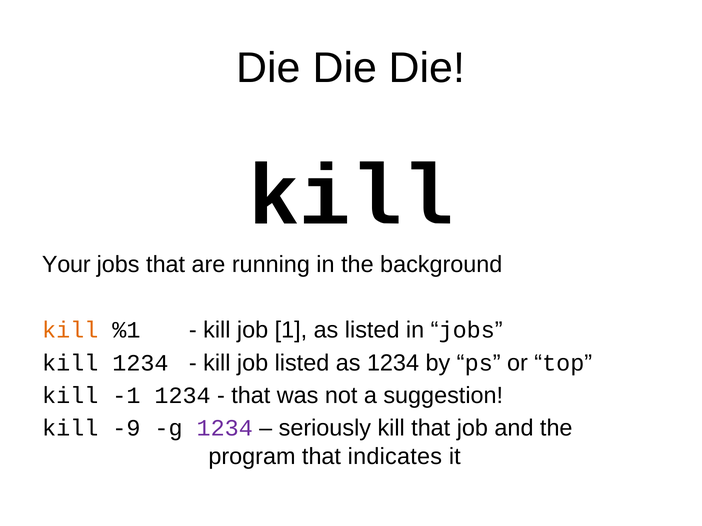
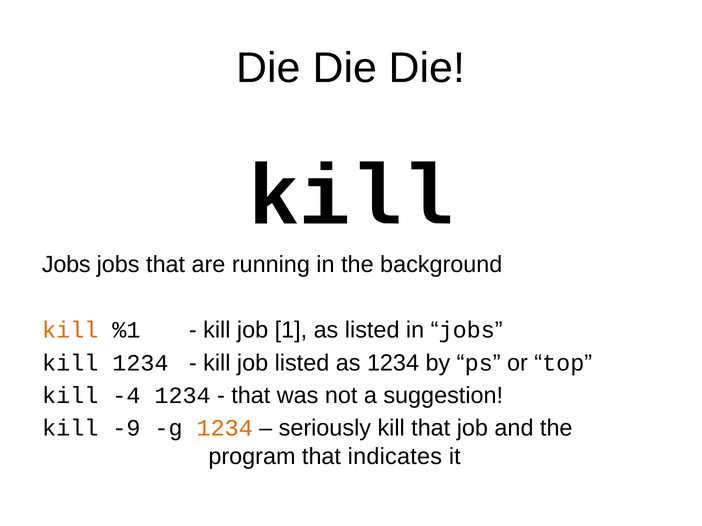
Your: Your -> Jobs (66, 265)
-1: -1 -> -4 (126, 396)
1234 colour: purple -> orange (225, 429)
